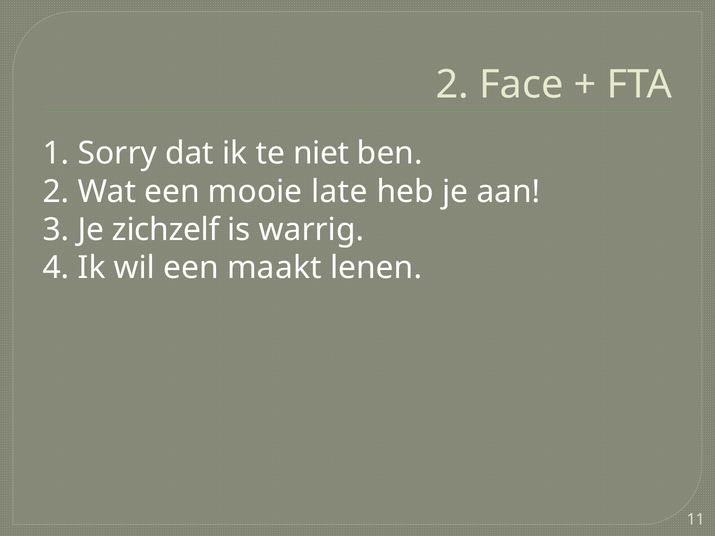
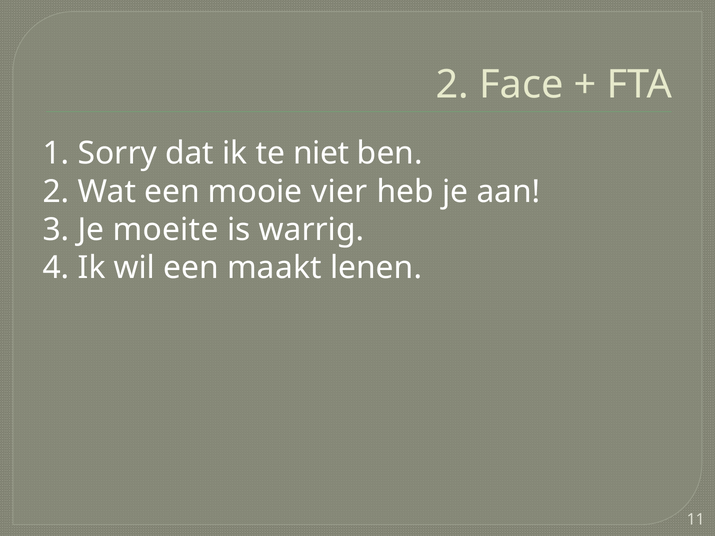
late: late -> vier (339, 192)
zichzelf: zichzelf -> moeite (166, 230)
